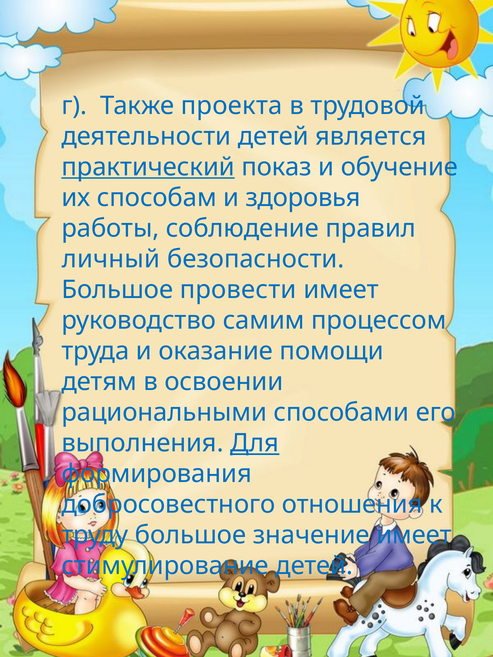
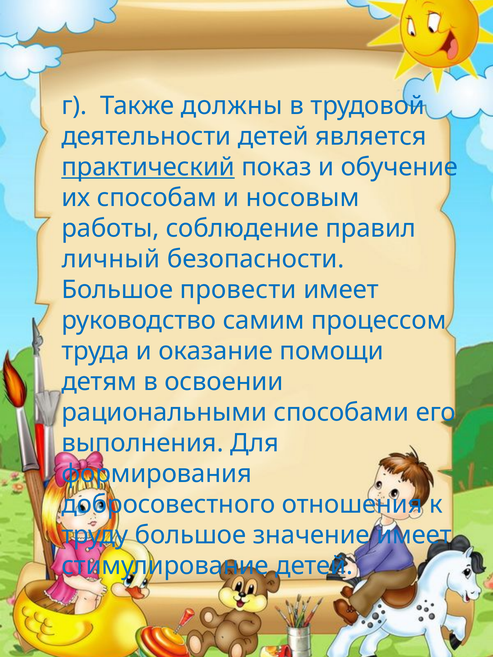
проекта: проекта -> должны (232, 106)
здоровья: здоровья -> носовым (303, 198)
Для underline: present -> none (255, 443)
